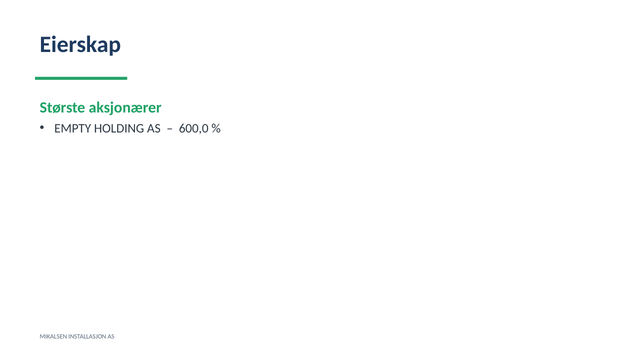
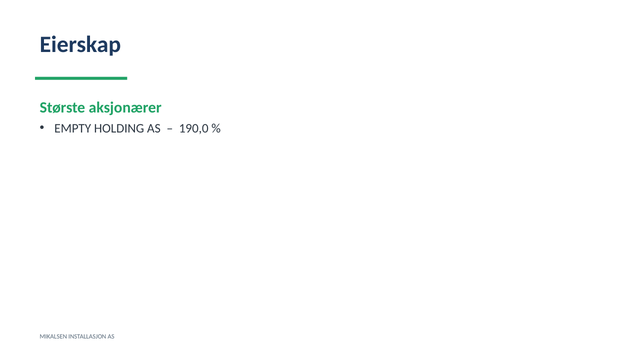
600,0: 600,0 -> 190,0 (194, 128)
